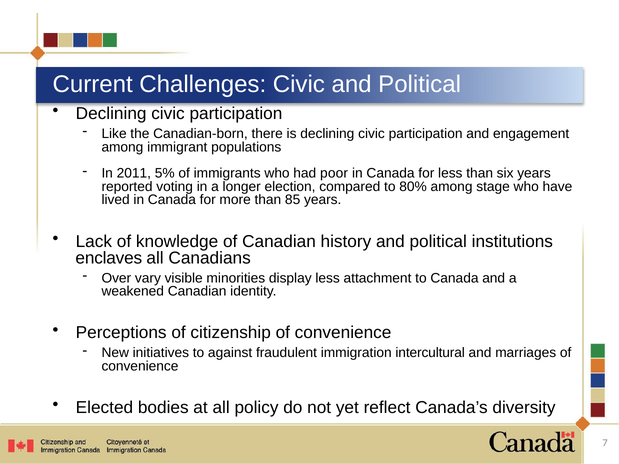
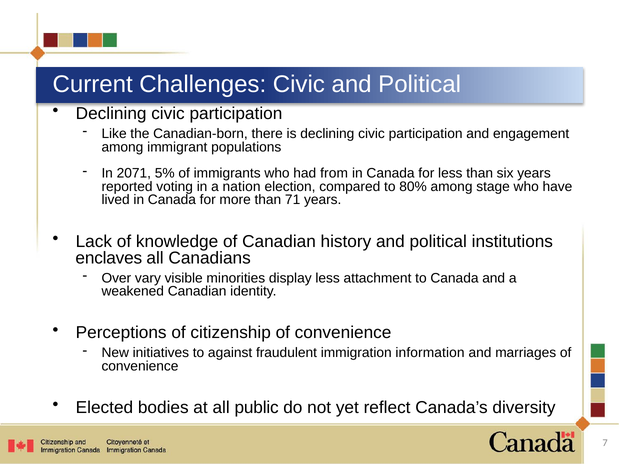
2011: 2011 -> 2071 (134, 173)
poor: poor -> from (334, 173)
longer: longer -> nation (242, 187)
85: 85 -> 71 (293, 200)
intercultural: intercultural -> information (430, 353)
policy: policy -> public (257, 408)
